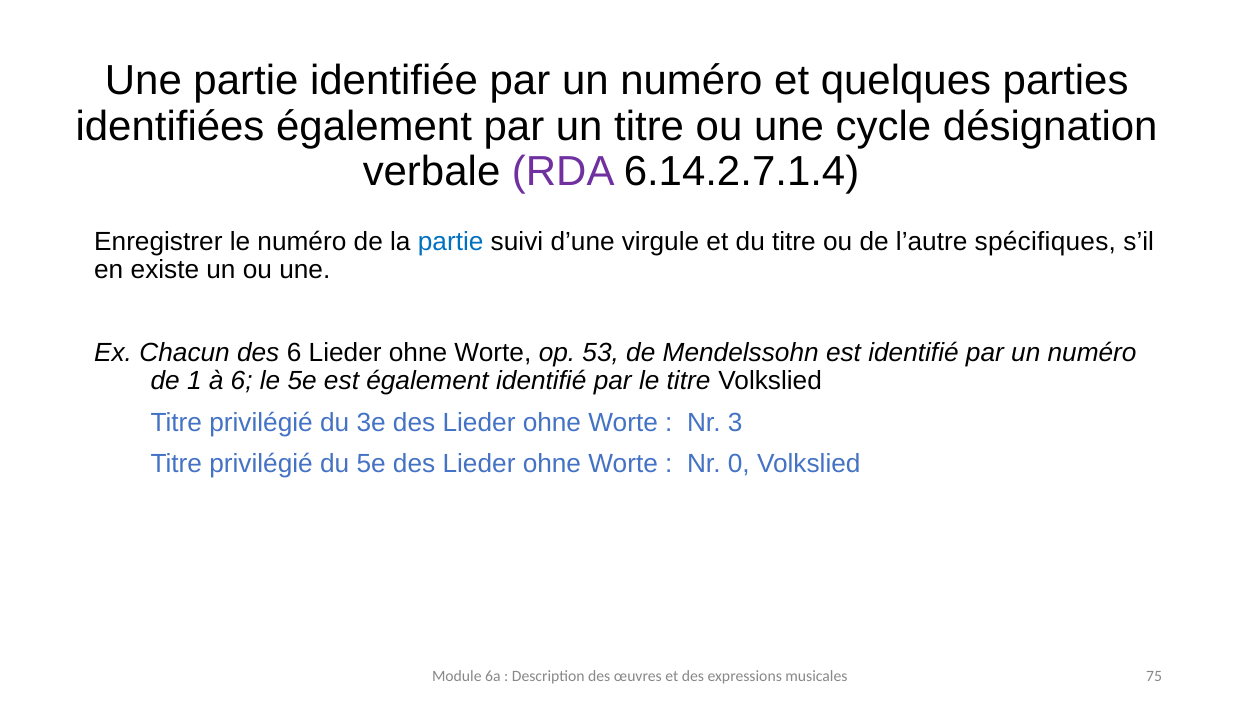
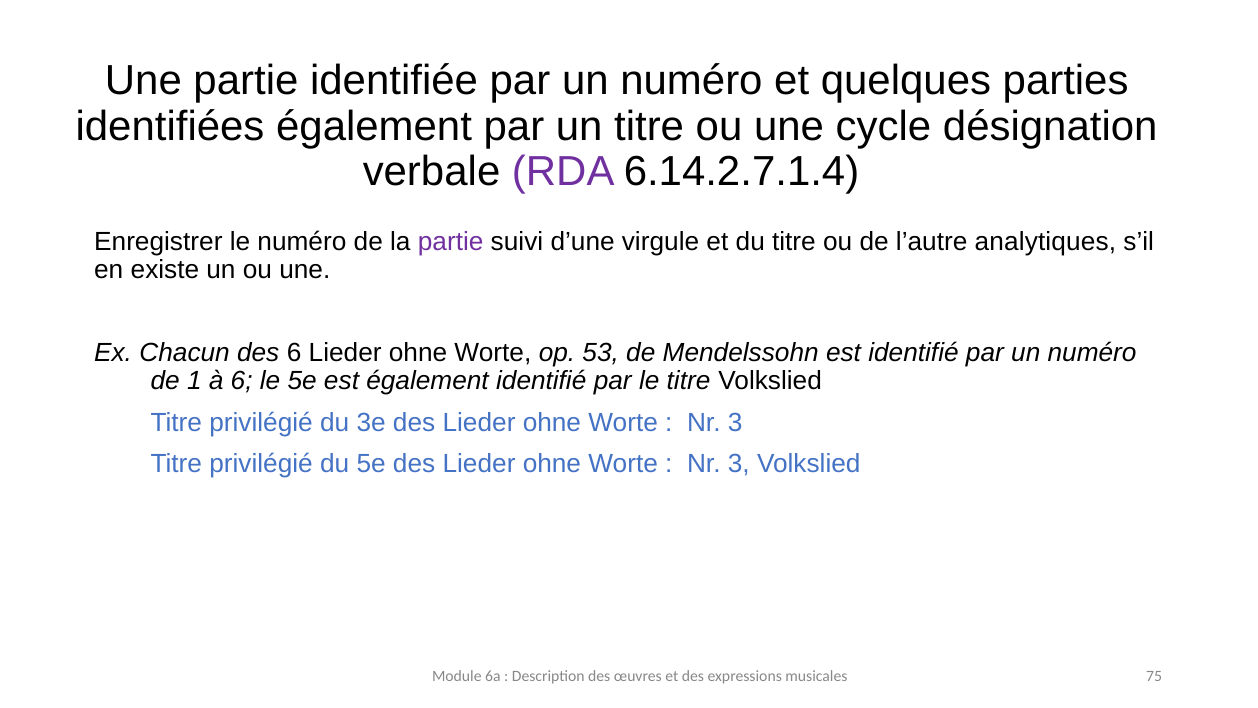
partie colour: blue -> purple (451, 241)
spécifiques: spécifiques -> analytiques (1045, 241)
0: 0 -> 3 (739, 464)
